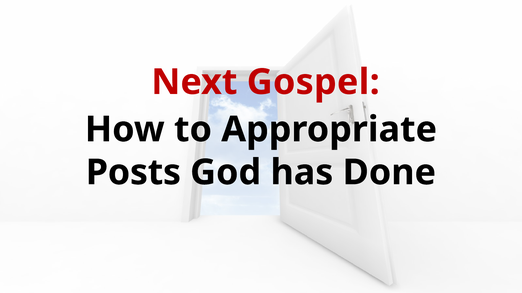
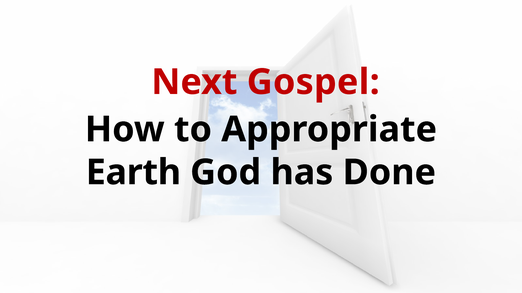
Posts: Posts -> Earth (133, 173)
